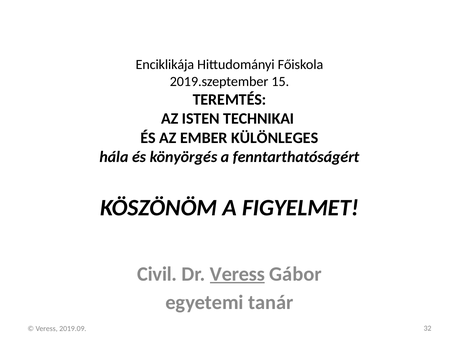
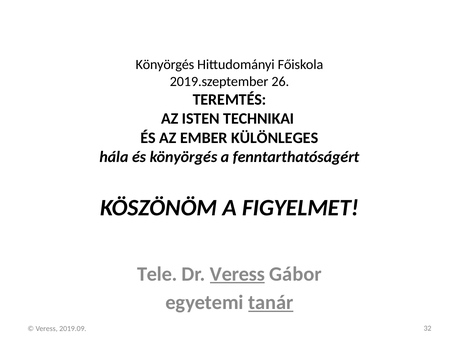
Enciklikája: Enciklikája -> Könyörgés (165, 65)
15: 15 -> 26 (280, 82)
Civil: Civil -> Tele (157, 274)
tanár underline: none -> present (271, 303)
